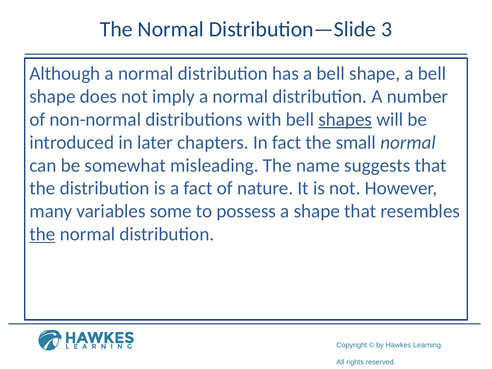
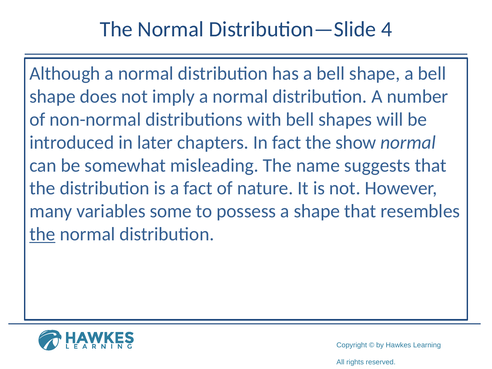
3: 3 -> 4 (387, 29)
shapes underline: present -> none (345, 119)
small: small -> show (356, 142)
